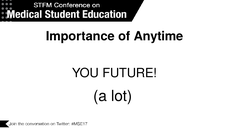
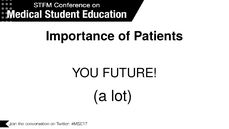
Anytime: Anytime -> Patients (158, 36)
